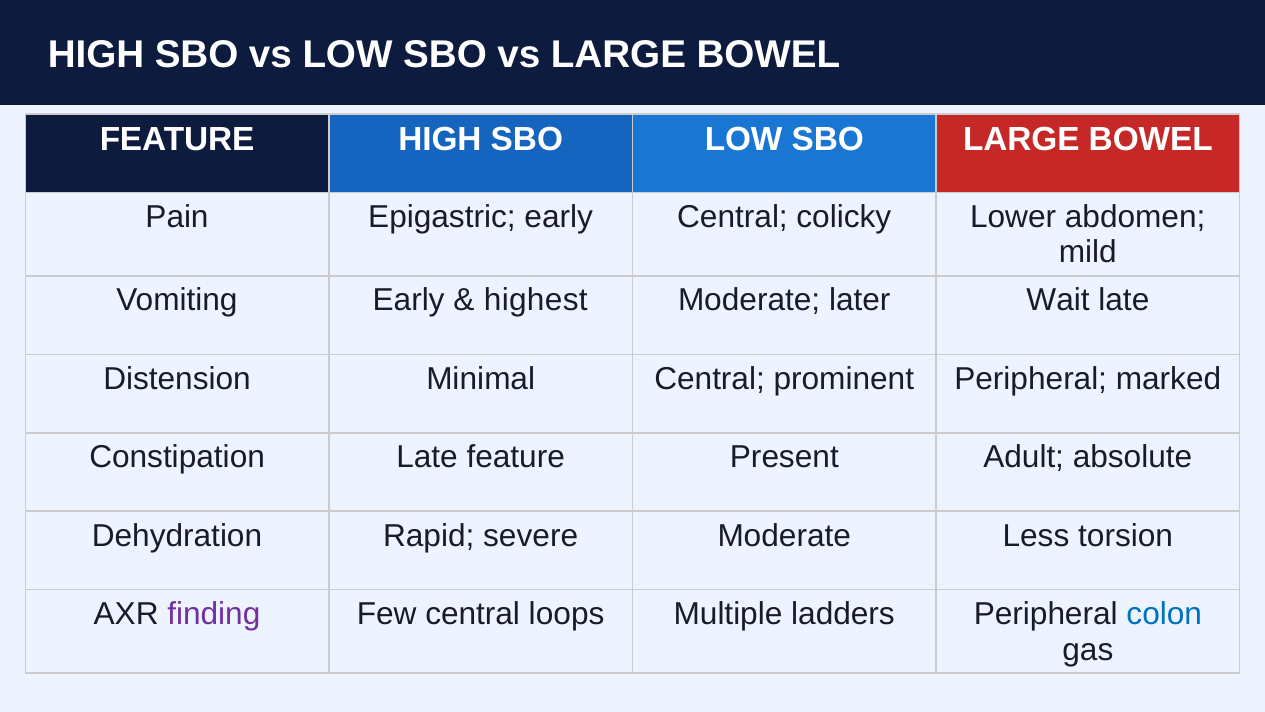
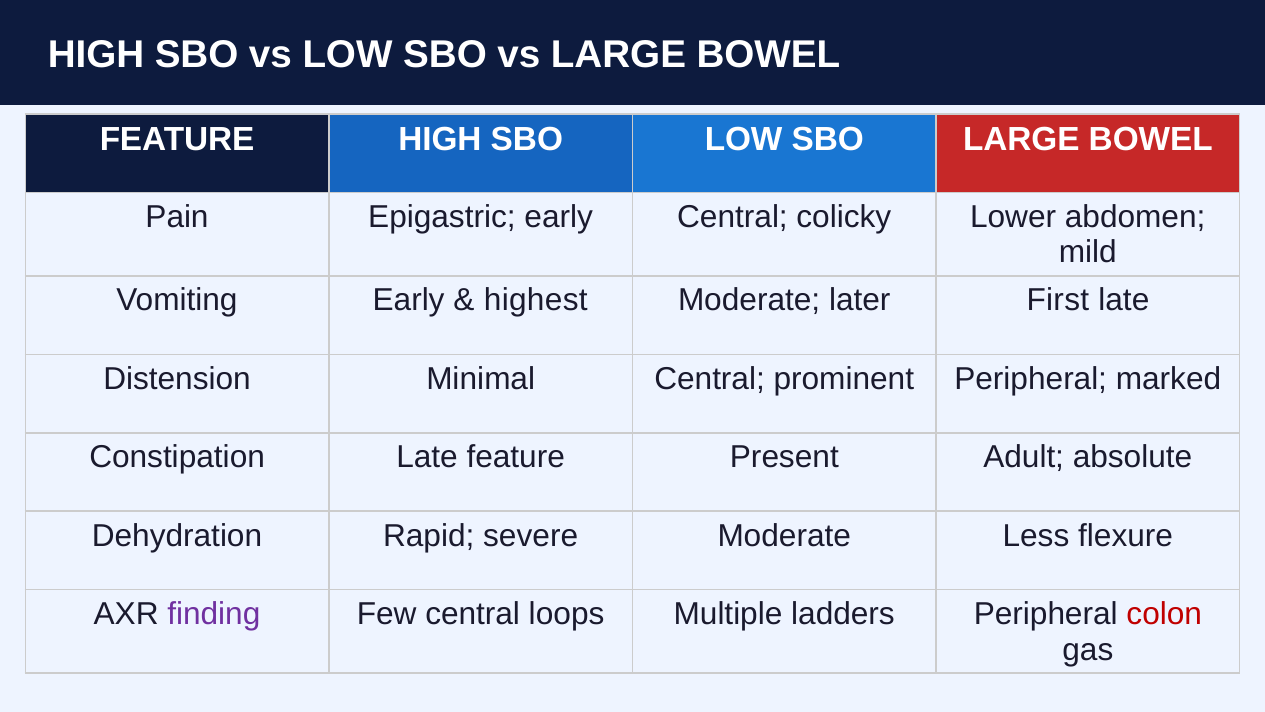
Wait: Wait -> First (1058, 300)
torsion: torsion -> flexure (1126, 536)
colon colour: blue -> red (1164, 614)
